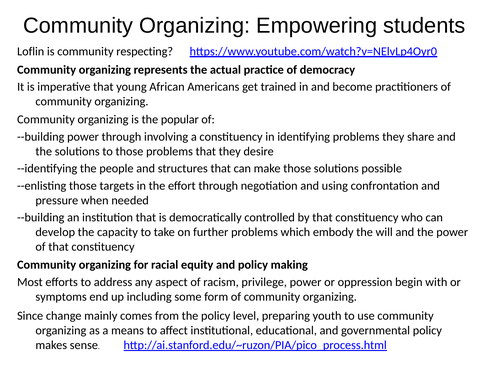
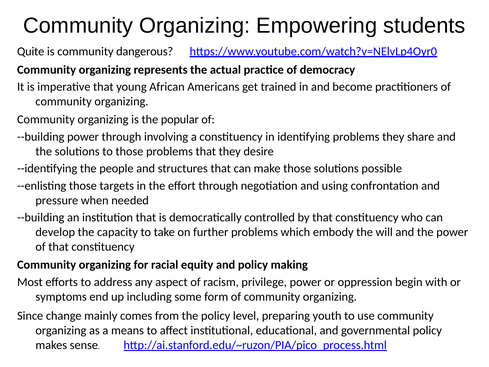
Loflin: Loflin -> Quite (31, 51)
respecting: respecting -> dangerous (145, 51)
